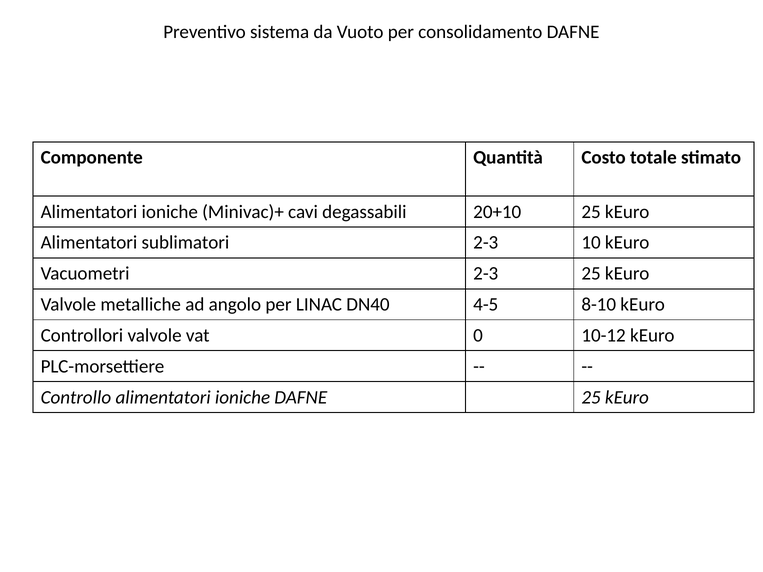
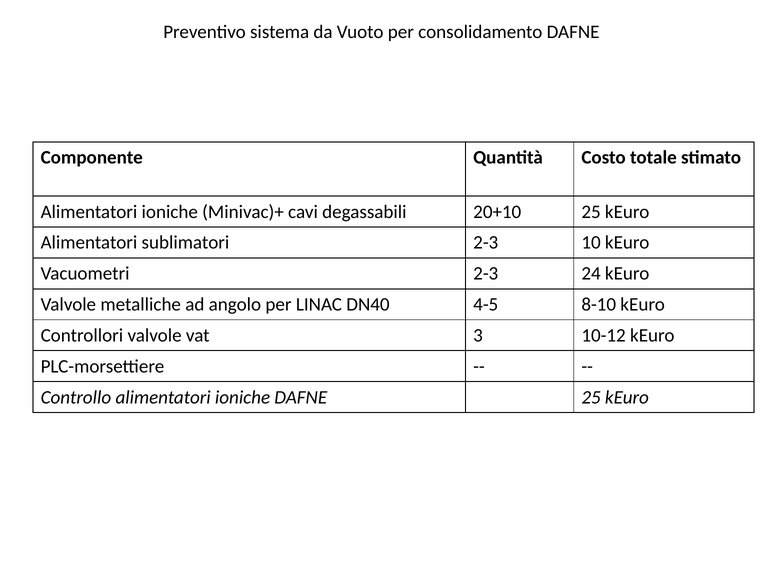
2-3 25: 25 -> 24 (591, 274)
0: 0 -> 3 (478, 336)
